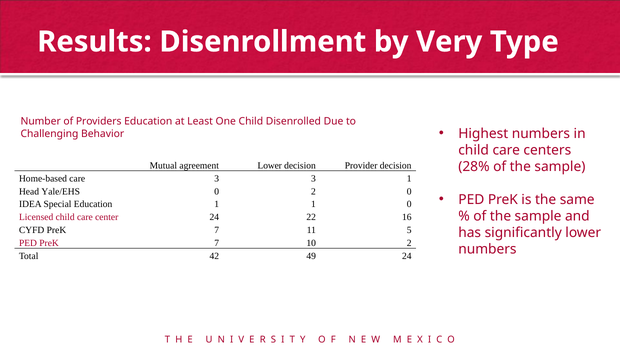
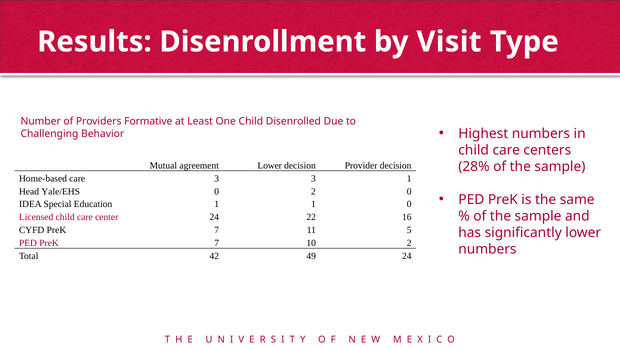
Very: Very -> Visit (449, 42)
Providers Education: Education -> Formative (148, 121)
